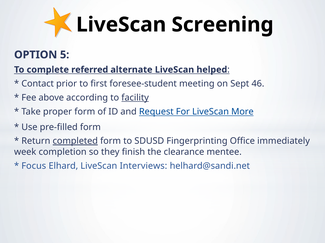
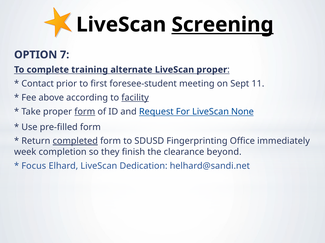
Screening underline: none -> present (223, 25)
5: 5 -> 7 (65, 55)
referred: referred -> training (90, 70)
LiveScan helped: helped -> proper (212, 70)
46: 46 -> 11 (258, 84)
form underline: none -> present (85, 112)
More: More -> None (242, 112)
mentee: mentee -> beyond (224, 152)
Interviews: Interviews -> Dedication (144, 166)
